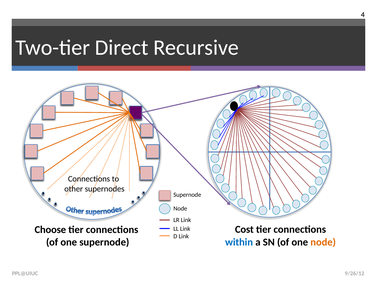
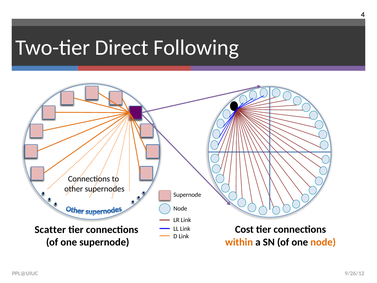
Recursive: Recursive -> Following (196, 47)
Choose: Choose -> Scatter (50, 229)
within colour: blue -> orange (239, 242)
